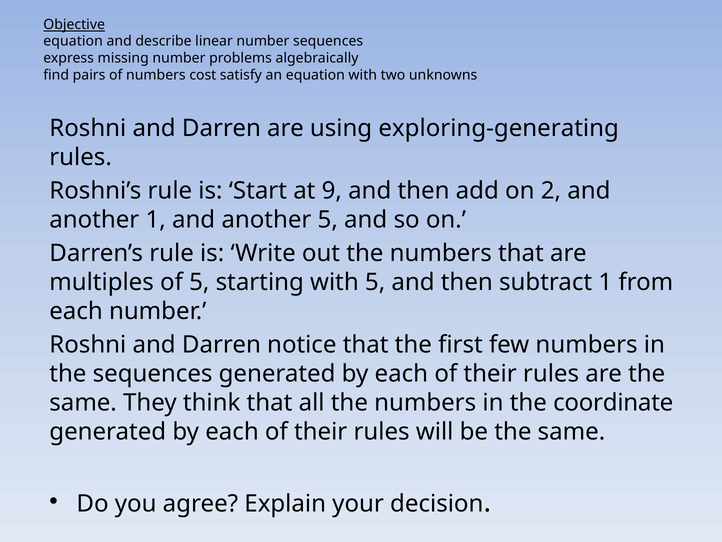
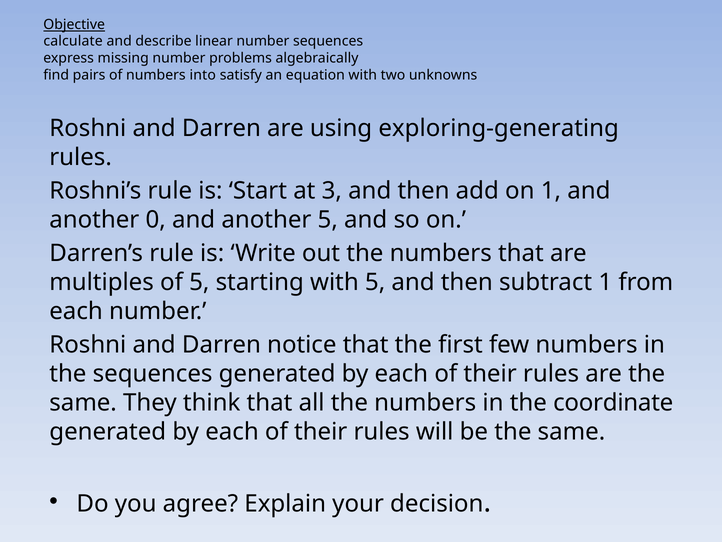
equation: equation -> calculate (73, 41)
cost: cost -> into (203, 75)
9: 9 -> 3 (332, 191)
on 2: 2 -> 1 (551, 191)
another 1: 1 -> 0 (156, 219)
